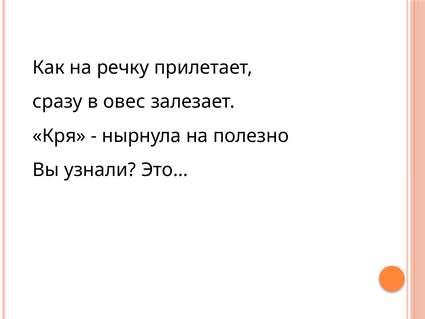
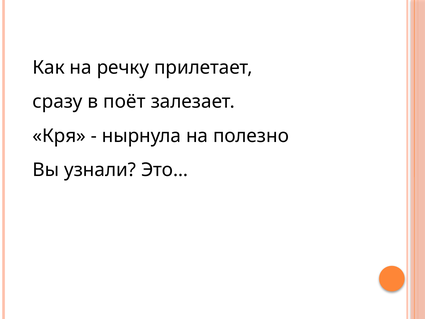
овес: овес -> поёт (124, 102)
